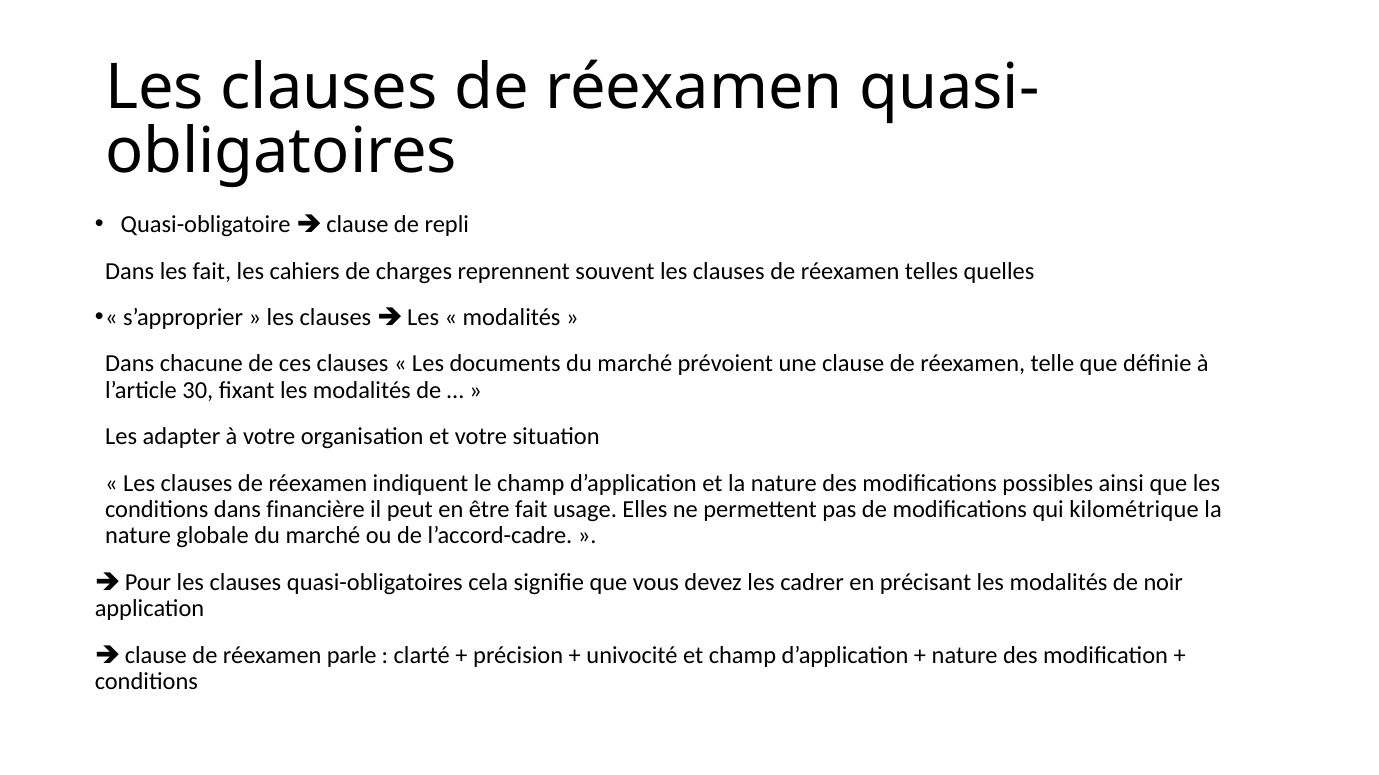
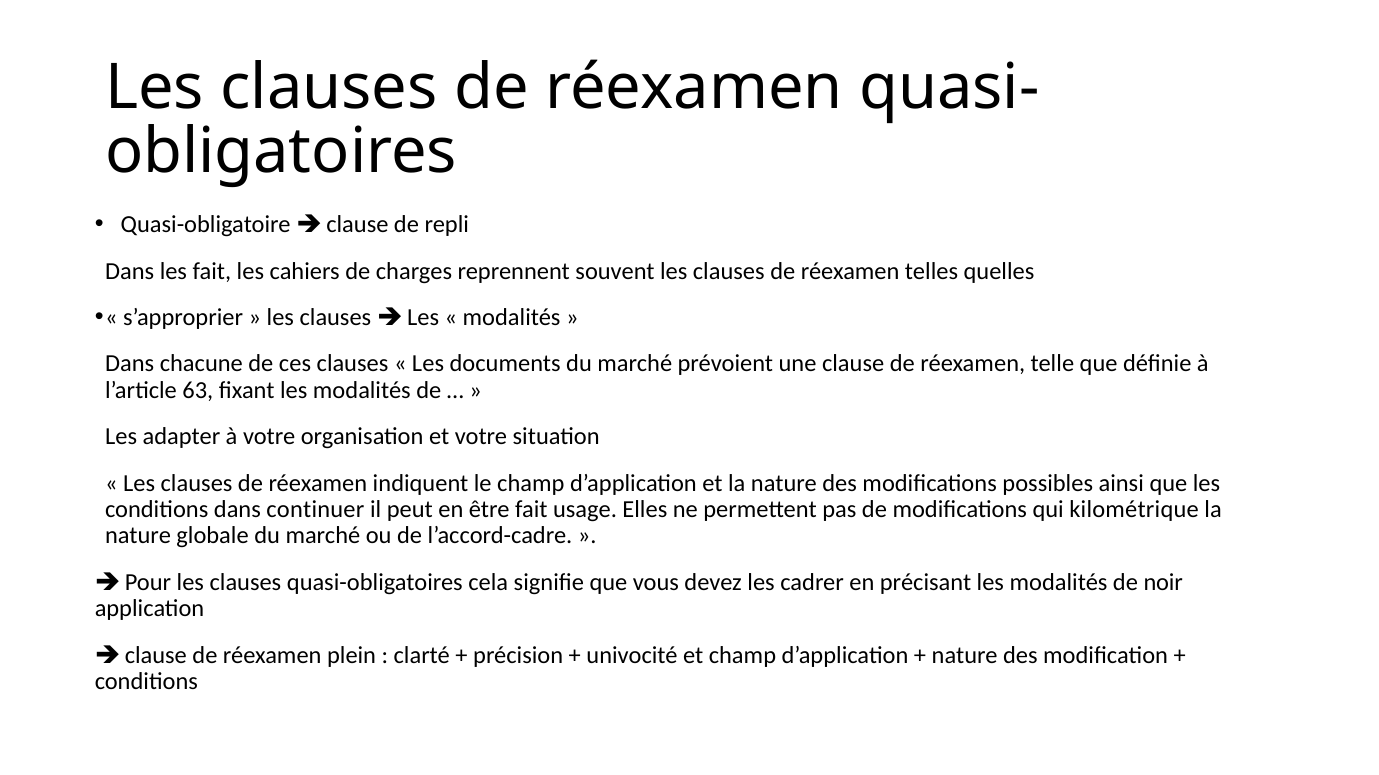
30: 30 -> 63 (198, 391)
financière: financière -> continuer (315, 510)
parle: parle -> plein (352, 656)
